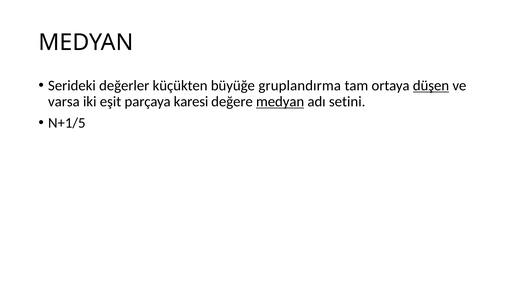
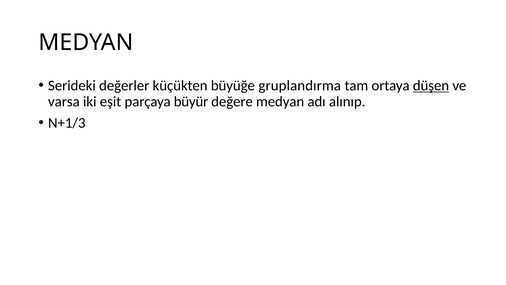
karesi: karesi -> büyür (191, 101)
medyan underline: present -> none (280, 101)
setini: setini -> alınıp (347, 101)
N+1/5: N+1/5 -> N+1/3 (67, 123)
